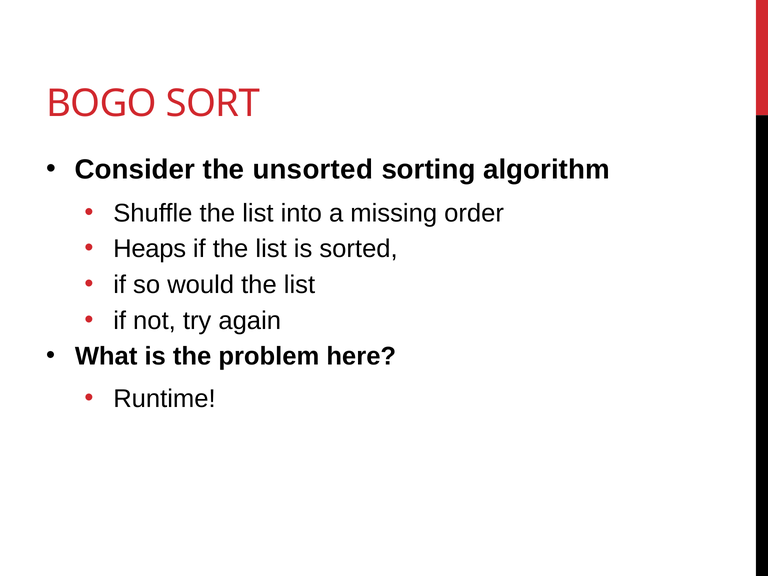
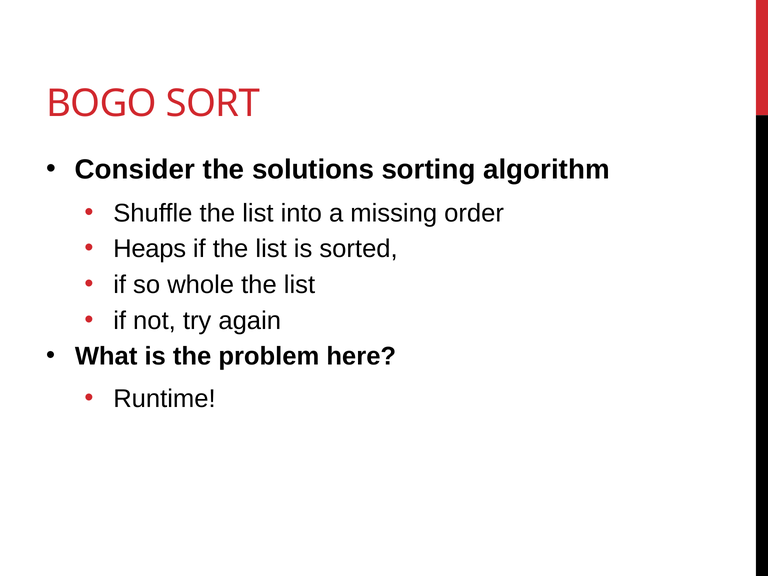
unsorted: unsorted -> solutions (313, 170)
would: would -> whole (201, 285)
